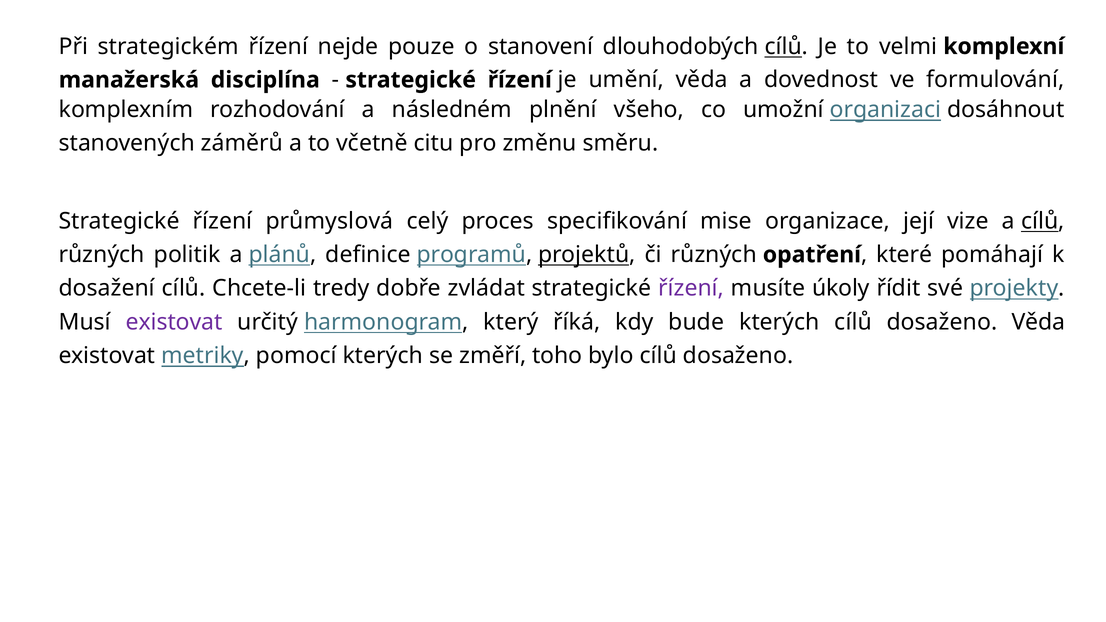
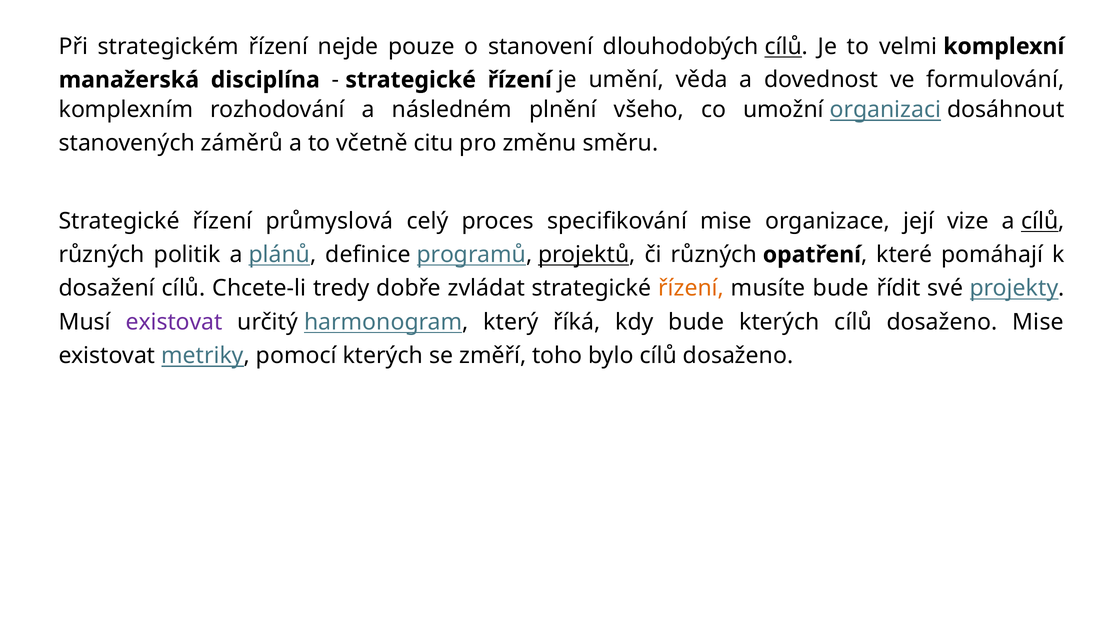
řízení colour: purple -> orange (691, 288)
musíte úkoly: úkoly -> bude (841, 288)
dosaženo Věda: Věda -> Mise (1038, 322)
